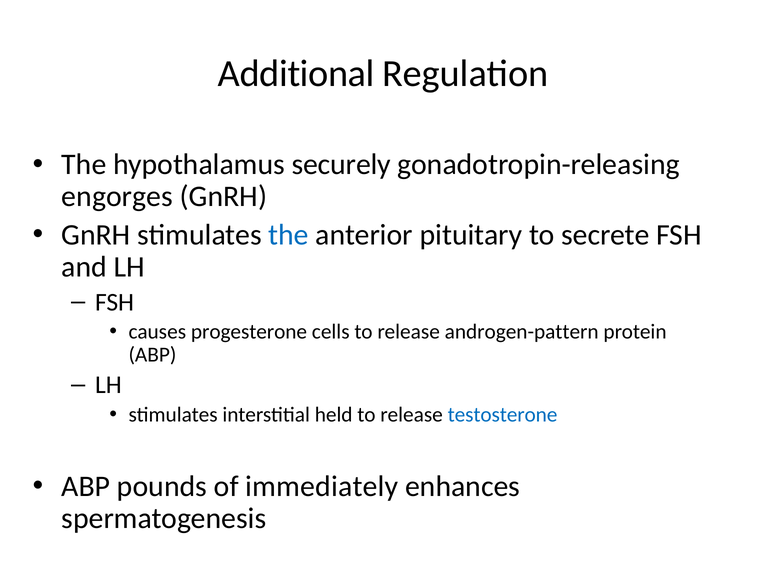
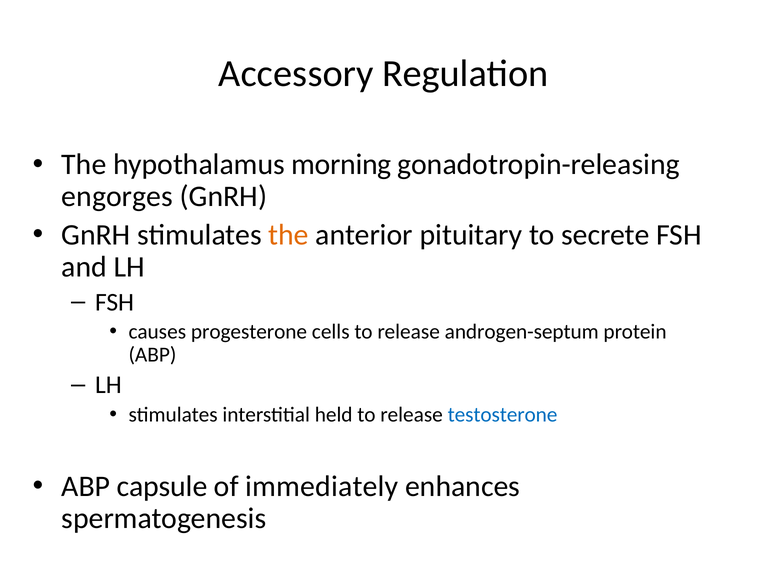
Additional: Additional -> Accessory (296, 74)
securely: securely -> morning (341, 165)
the colour: blue -> orange (289, 235)
androgen-pattern: androgen-pattern -> androgen-septum (522, 332)
pounds: pounds -> capsule (162, 487)
